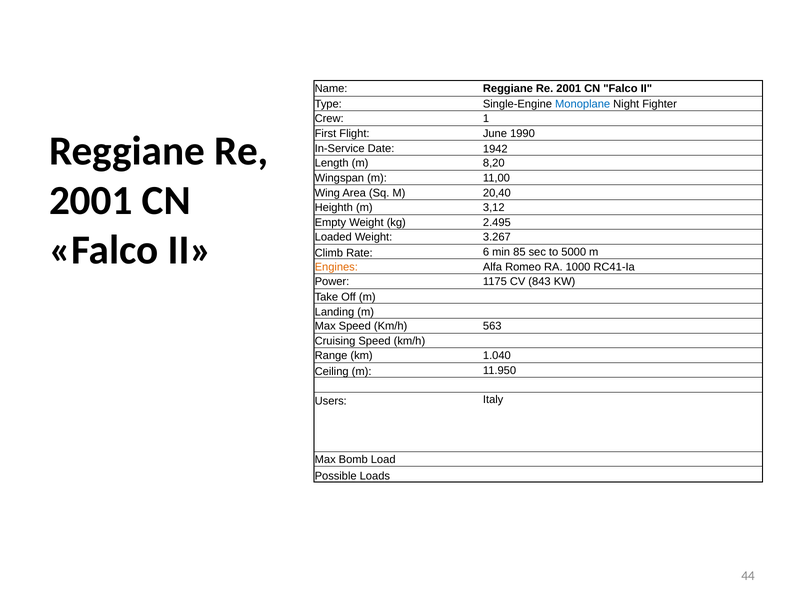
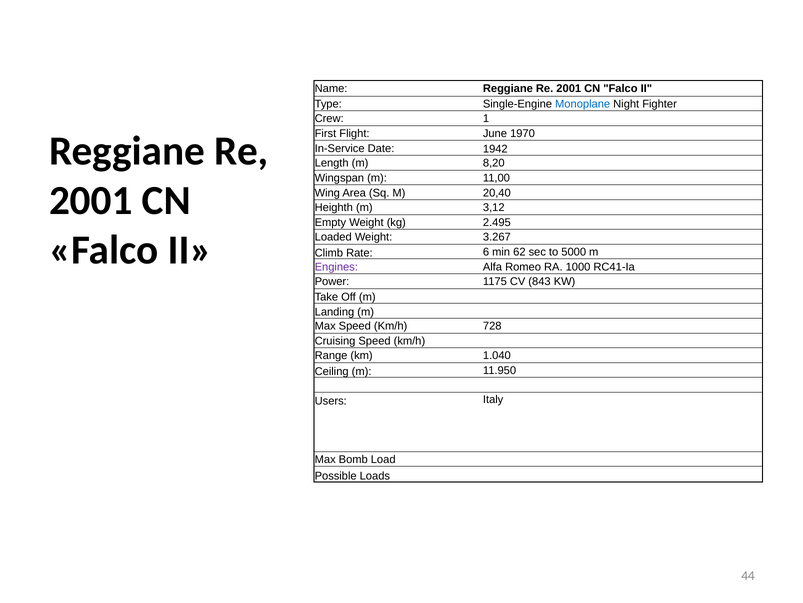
1990: 1990 -> 1970 (523, 133)
85: 85 -> 62 (519, 252)
Engines colour: orange -> purple (336, 267)
563: 563 -> 728 (492, 326)
